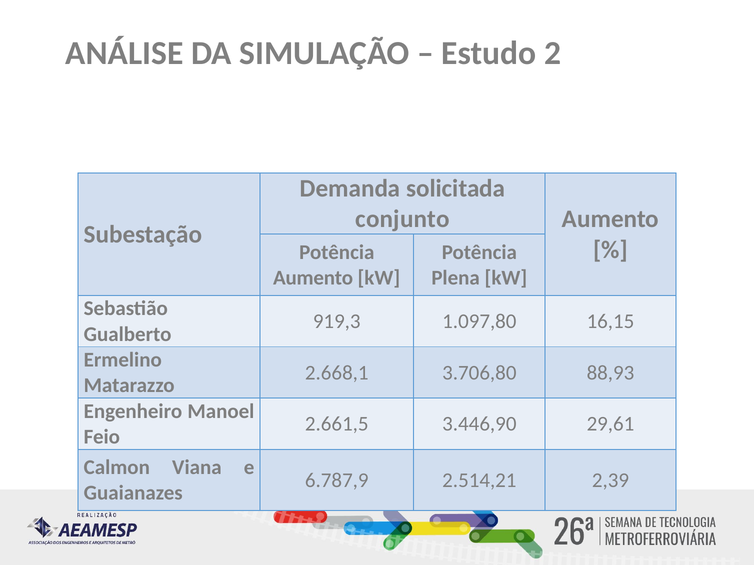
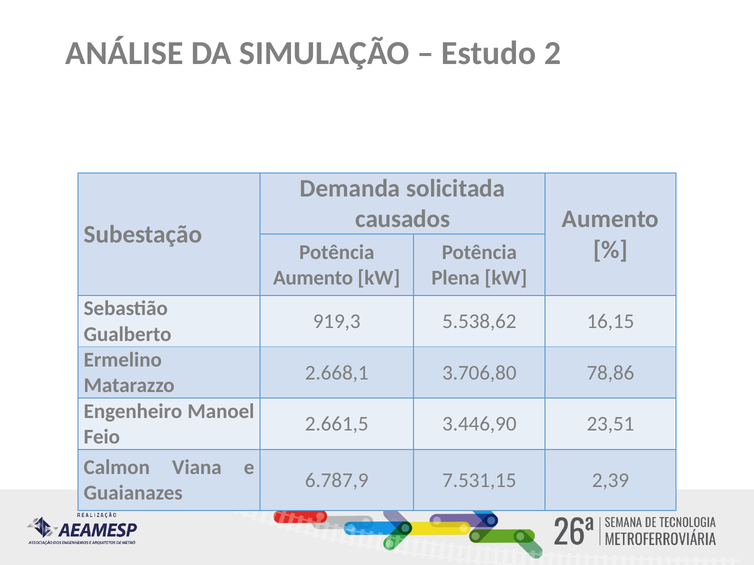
conjunto: conjunto -> causados (403, 219)
1.097,80: 1.097,80 -> 5.538,62 (479, 322)
88,93: 88,93 -> 78,86 (610, 373)
29,61: 29,61 -> 23,51 (610, 424)
2.514,21: 2.514,21 -> 7.531,15 (479, 481)
